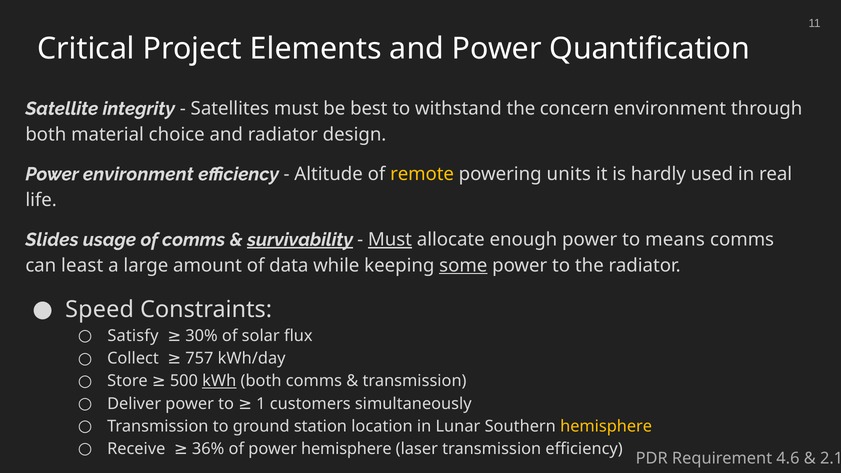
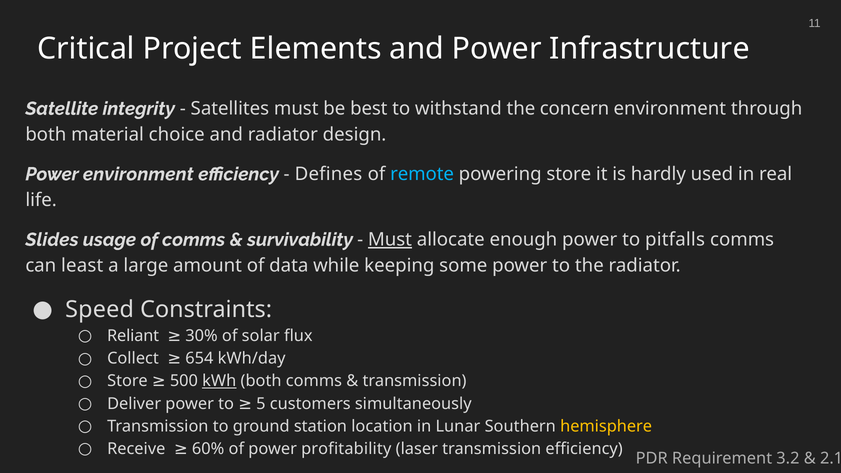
Quantification: Quantification -> Infrastructure (650, 49)
Altitude: Altitude -> Defines (328, 174)
remote colour: yellow -> light blue (422, 174)
powering units: units -> store (569, 174)
survivability underline: present -> none (300, 240)
means: means -> pitfalls (675, 240)
some underline: present -> none (463, 266)
Satisfy: Satisfy -> Reliant (133, 336)
757: 757 -> 654 (199, 358)
1: 1 -> 5 (261, 404)
36%: 36% -> 60% (208, 449)
power hemisphere: hemisphere -> profitability (346, 449)
4.6: 4.6 -> 3.2 (788, 458)
